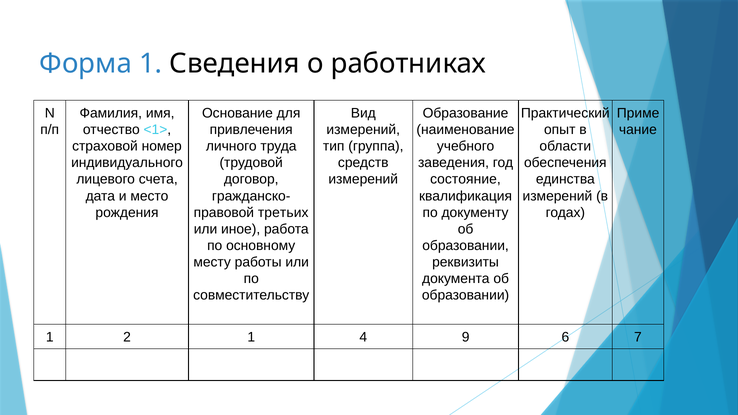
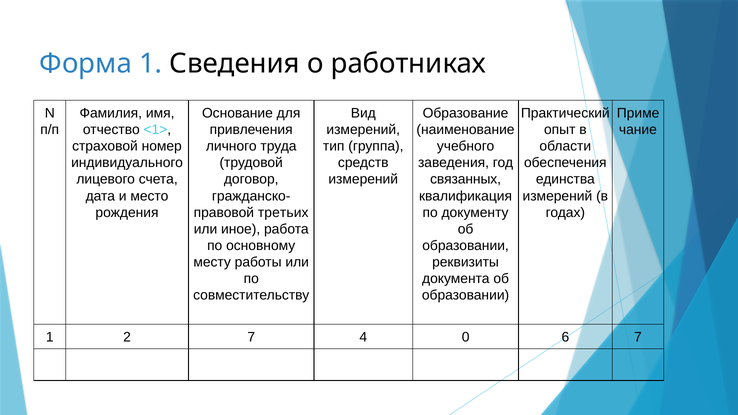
состояние: состояние -> связанных (466, 179)
2 1: 1 -> 7 (251, 337)
9: 9 -> 0 (466, 337)
